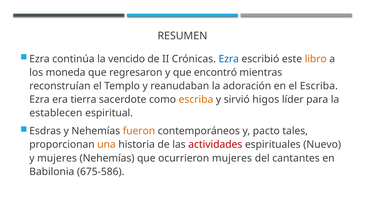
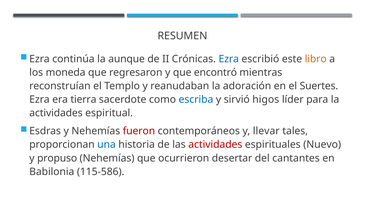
vencido: vencido -> aunque (127, 59)
el Escriba: Escriba -> Suertes (319, 86)
escriba colour: orange -> blue (196, 100)
establecen: establecen -> actividades (56, 113)
fueron colour: orange -> red (139, 131)
pacto: pacto -> llevar (266, 131)
una colour: orange -> blue (107, 145)
y mujeres: mujeres -> propuso (57, 158)
ocurrieron mujeres: mujeres -> desertar (232, 158)
675-586: 675-586 -> 115-586 (101, 172)
